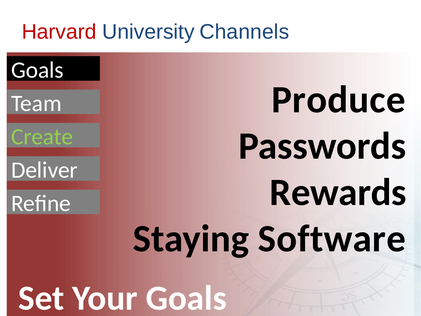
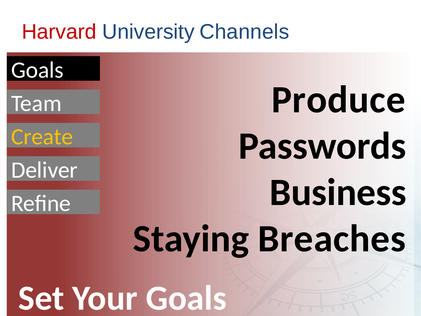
Create colour: light green -> yellow (42, 137)
Rewards: Rewards -> Business (338, 192)
Software: Software -> Breaches (332, 239)
